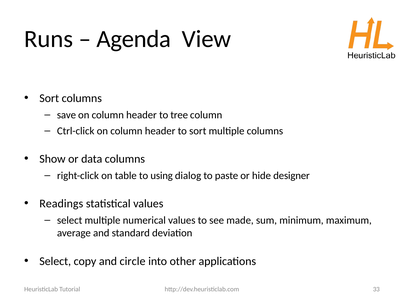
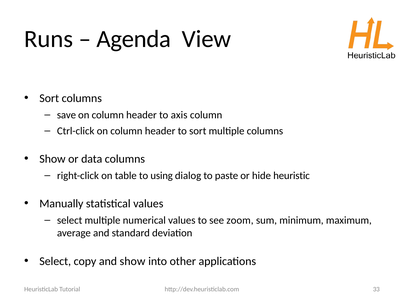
tree: tree -> axis (179, 115)
designer: designer -> heuristic (292, 175)
Readings: Readings -> Manually (61, 204)
made: made -> zoom (240, 220)
and circle: circle -> show (133, 261)
